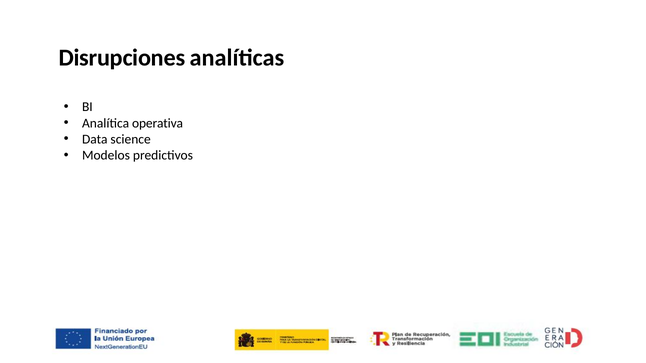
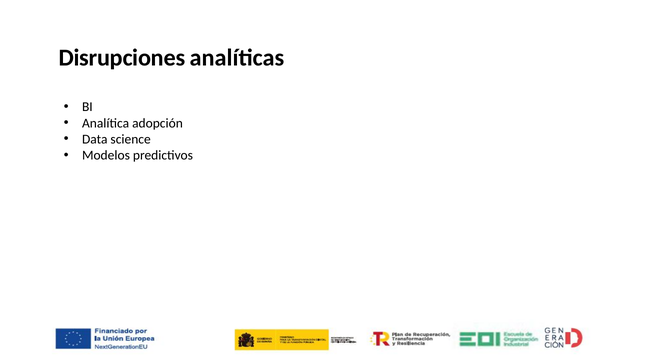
operativa: operativa -> adopción (157, 123)
